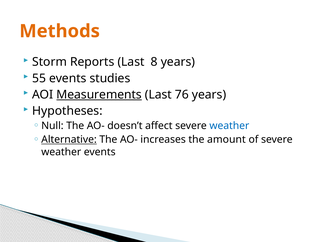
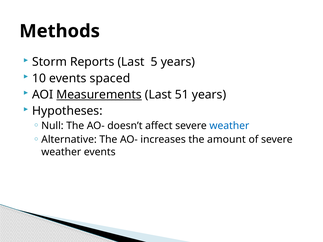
Methods colour: orange -> black (60, 31)
8: 8 -> 5 (154, 62)
55: 55 -> 10 (39, 78)
studies: studies -> spaced (110, 78)
76: 76 -> 51 (182, 95)
Alternative underline: present -> none (69, 140)
